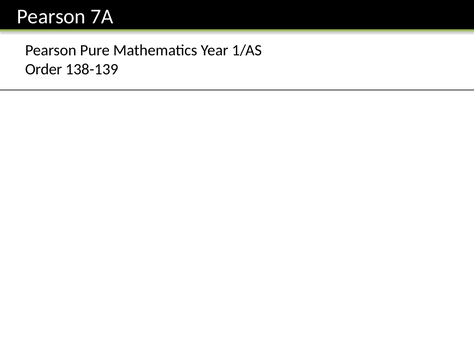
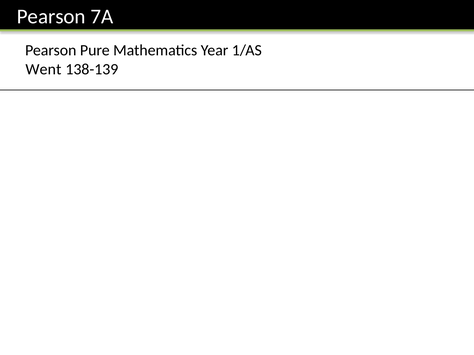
Order: Order -> Went (43, 69)
